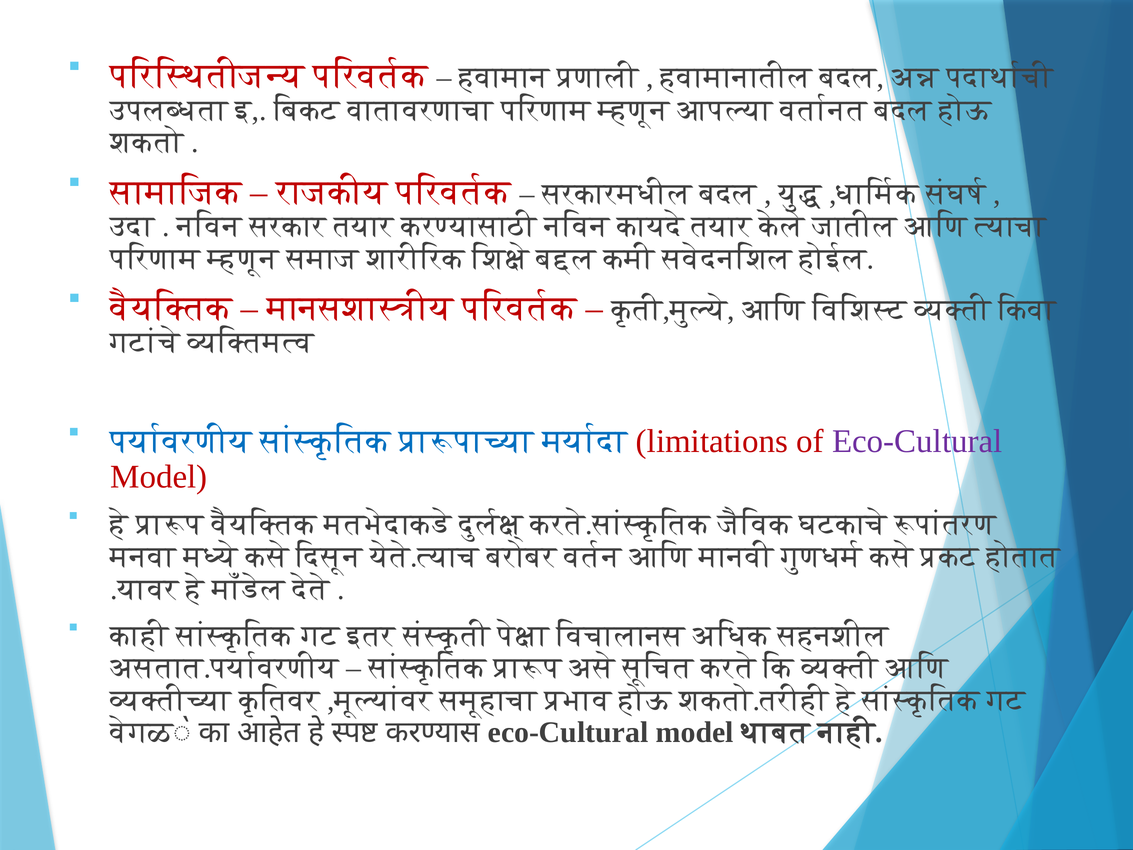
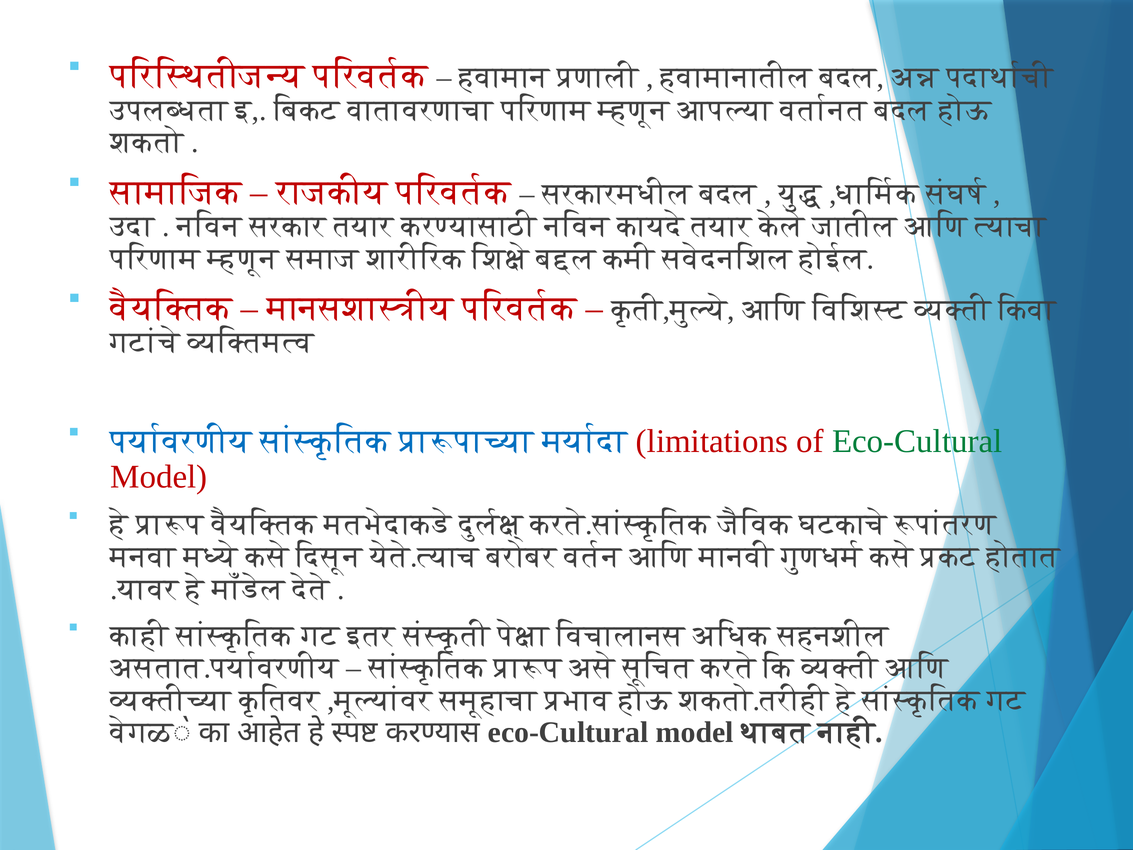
Eco-Cultural colour: purple -> green (917, 441)
